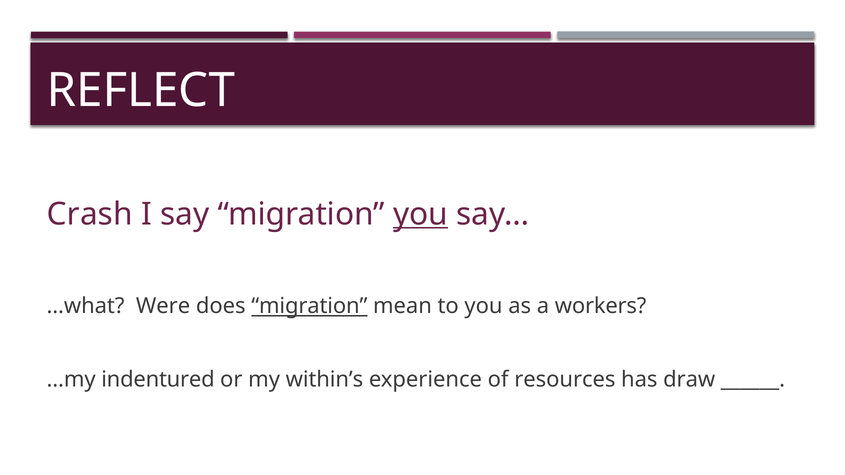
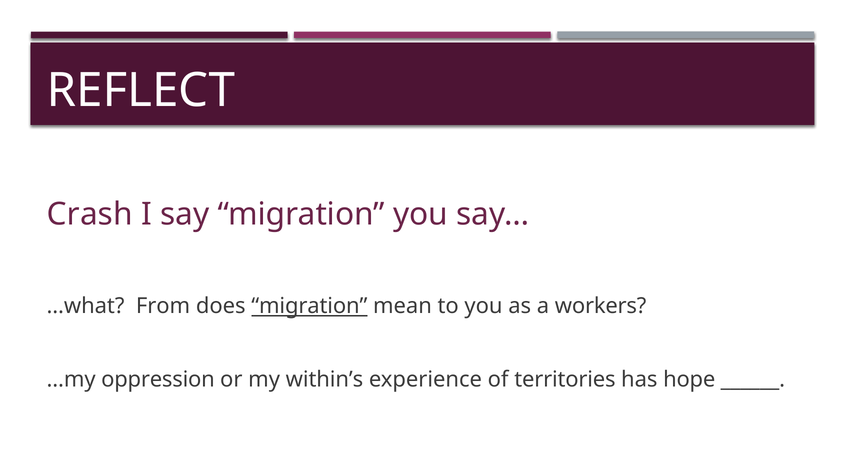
you underline: present -> none (421, 214)
Were: Were -> From (163, 306)
indentured: indentured -> oppression (158, 380)
resources: resources -> territories (565, 380)
draw: draw -> hope (689, 380)
